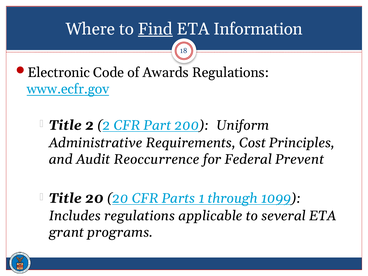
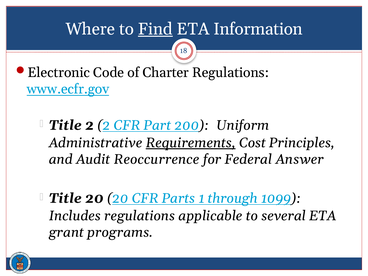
Awards: Awards -> Charter (166, 73)
Requirements underline: none -> present (191, 143)
Prevent: Prevent -> Answer (300, 159)
